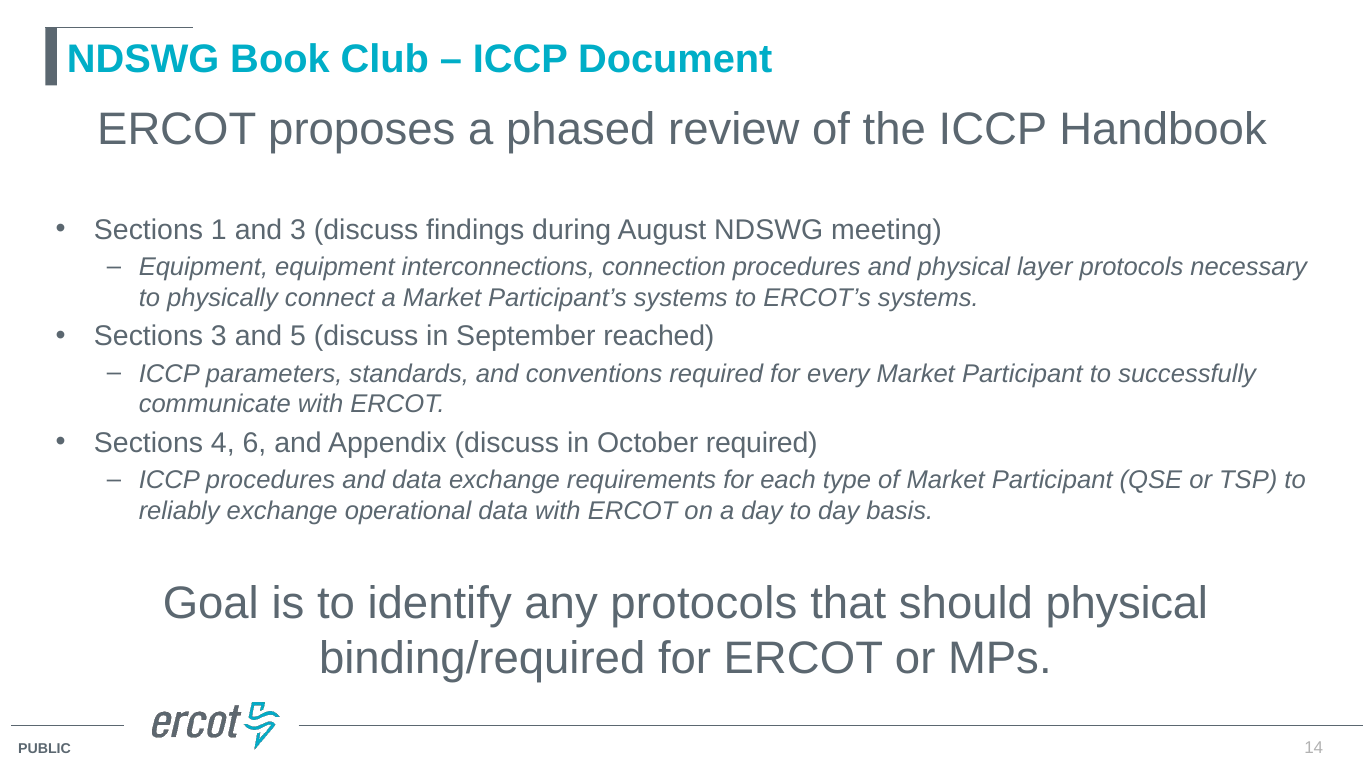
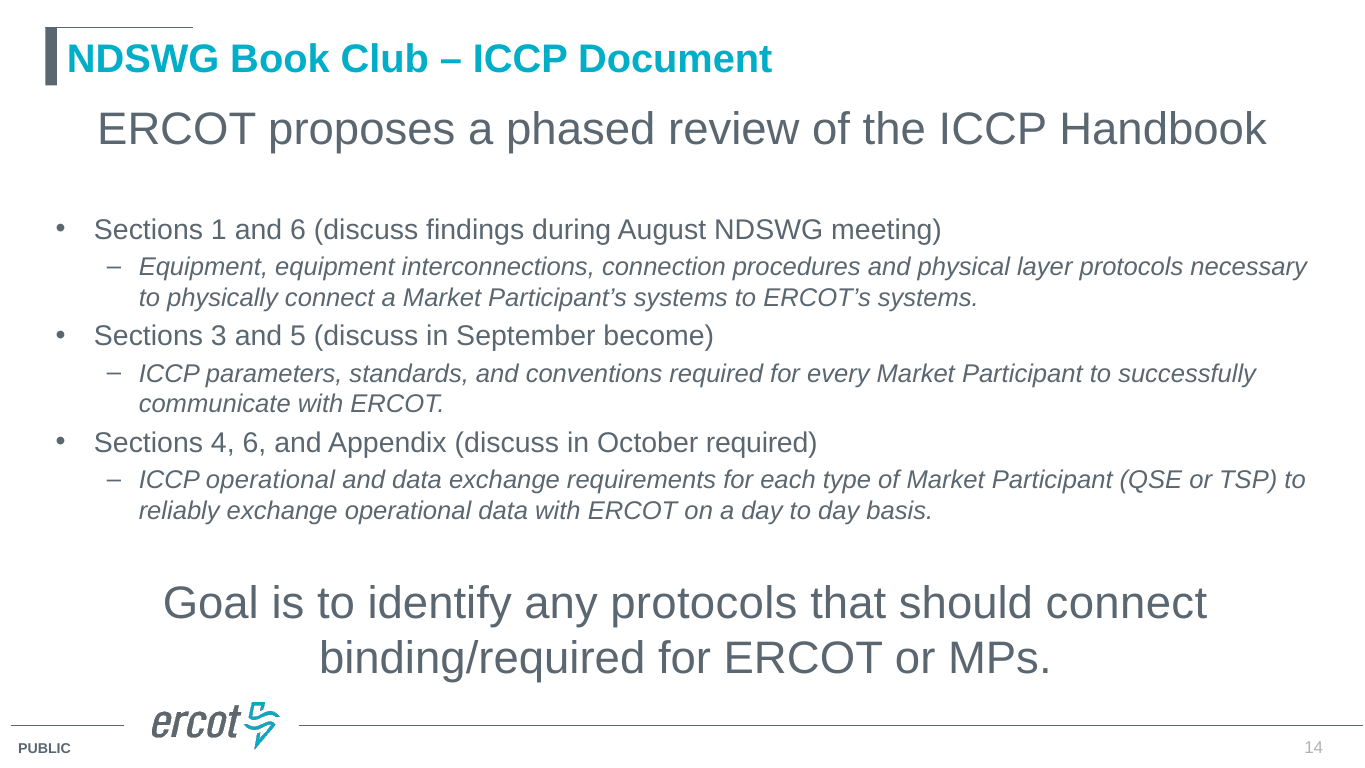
and 3: 3 -> 6 (298, 230)
reached: reached -> become (659, 336)
ICCP procedures: procedures -> operational (271, 480)
should physical: physical -> connect (1126, 604)
